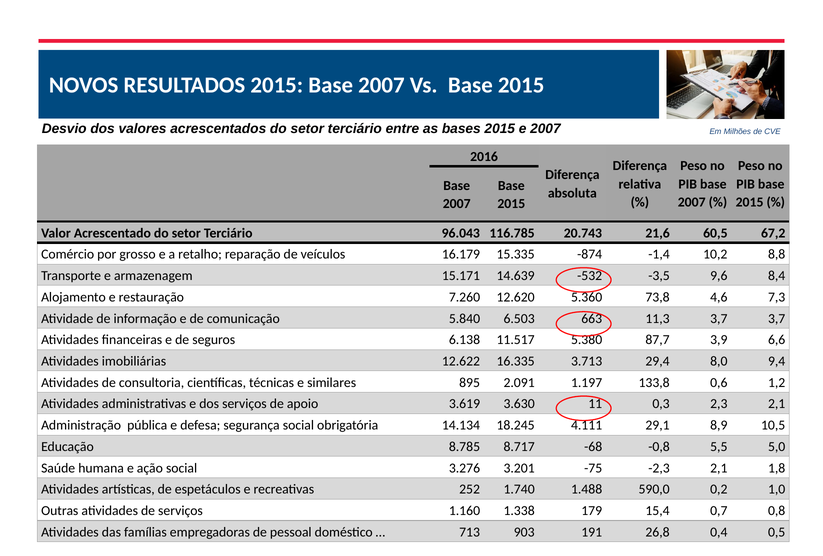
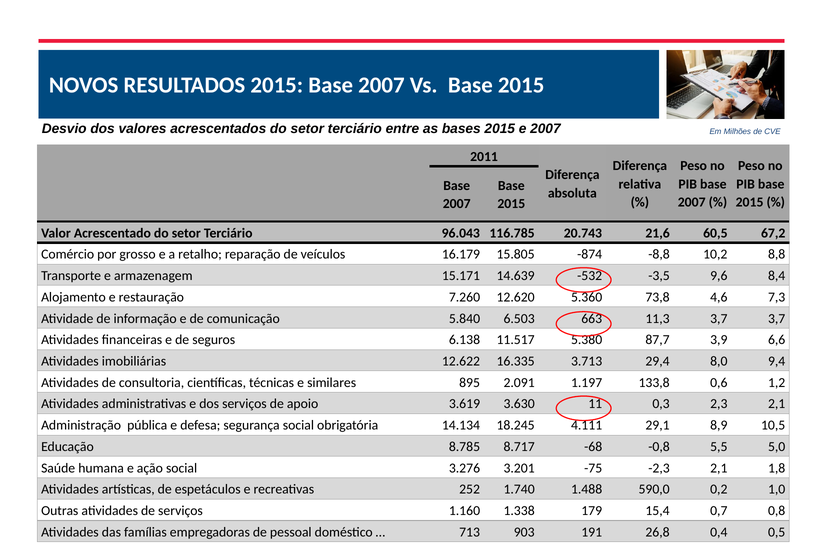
2016: 2016 -> 2011 (484, 156)
15.335: 15.335 -> 15.805 (516, 254)
-1,4: -1,4 -> -8,8 (659, 254)
